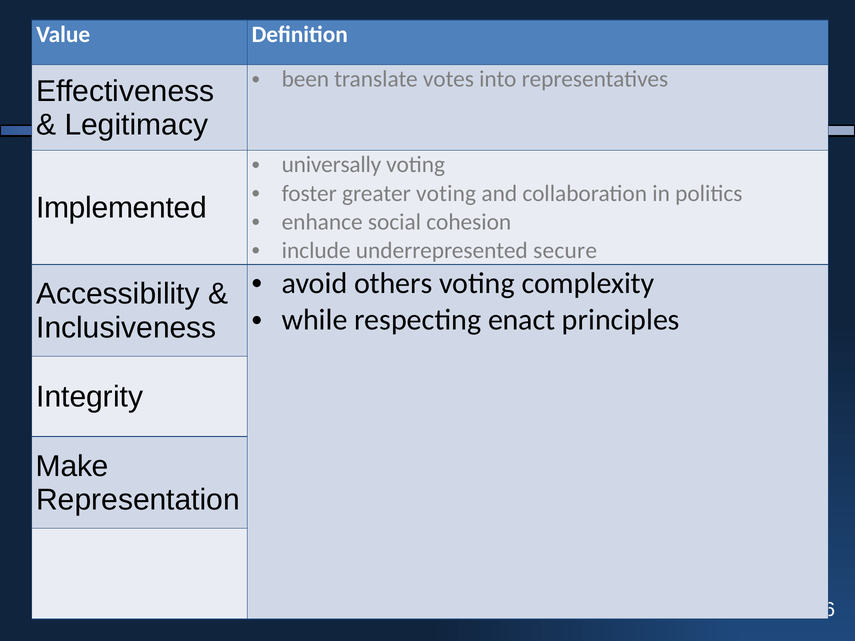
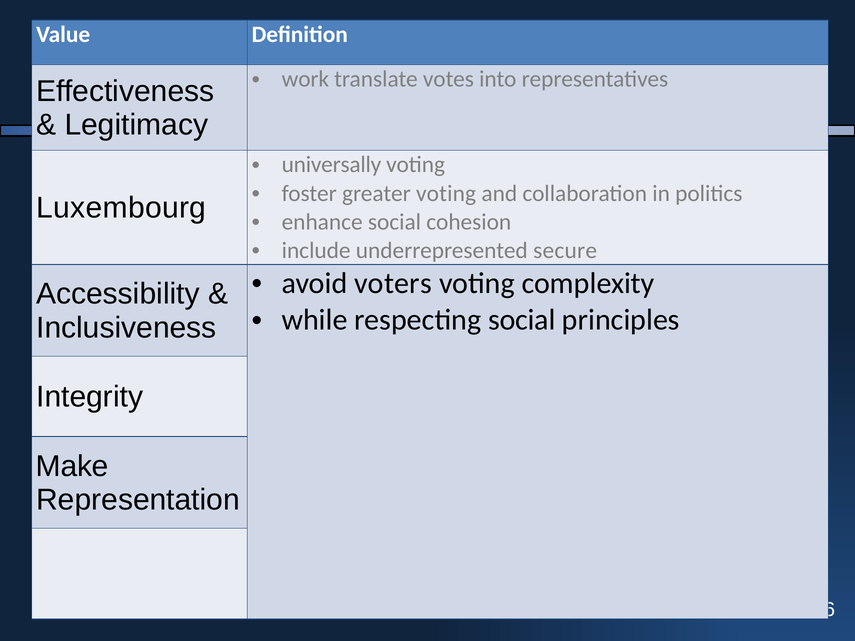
been: been -> work (305, 79)
Implemented: Implemented -> Luxembourg (121, 208)
others: others -> voters (393, 283)
respecting enact: enact -> social (522, 320)
